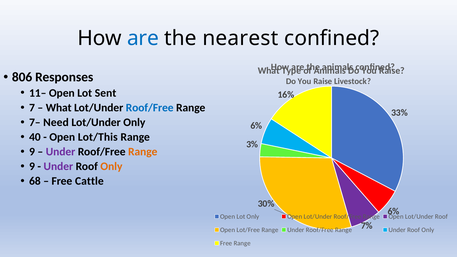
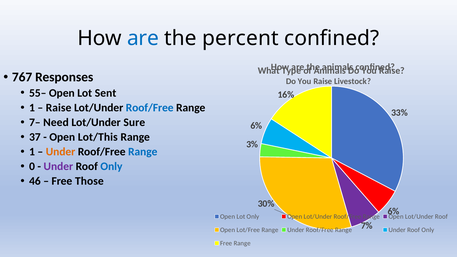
nearest: nearest -> percent (240, 38)
806: 806 -> 767 (22, 77)
11–: 11– -> 55– (38, 93)
7: 7 -> 1 (32, 108)
What: What -> Raise (59, 108)
Lot/Under Only: Only -> Sure (134, 122)
40: 40 -> 37 (35, 137)
9: 9 -> 1 (32, 152)
Under colour: purple -> orange (61, 152)
Range colour: orange -> blue (143, 152)
9: 9 -> 0 (32, 167)
Only colour: orange -> blue (111, 167)
68: 68 -> 46 (35, 181)
Cattle: Cattle -> Those (89, 181)
